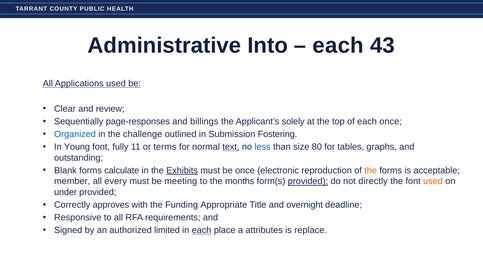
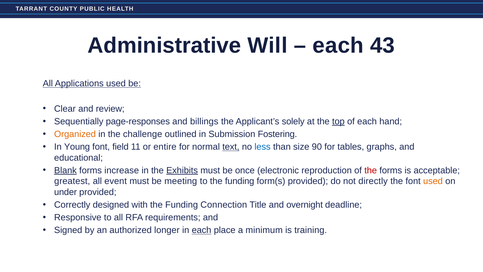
Into: Into -> Will (268, 46)
top underline: none -> present (338, 121)
each once: once -> hand (391, 121)
Organized colour: blue -> orange (75, 134)
fully: fully -> field (121, 147)
terms: terms -> entire (165, 147)
80: 80 -> 90 (317, 147)
outstanding: outstanding -> educational (79, 158)
Blank underline: none -> present (65, 170)
calculate: calculate -> increase (122, 170)
the colour: orange -> red (371, 170)
member: member -> greatest (72, 181)
every: every -> event (116, 181)
to the months: months -> funding (240, 181)
provided underline: present -> none (308, 181)
approves: approves -> designed (111, 205)
Appropriate: Appropriate -> Connection (224, 205)
limited: limited -> longer (167, 230)
attributes: attributes -> minimum (264, 230)
replace: replace -> training (311, 230)
